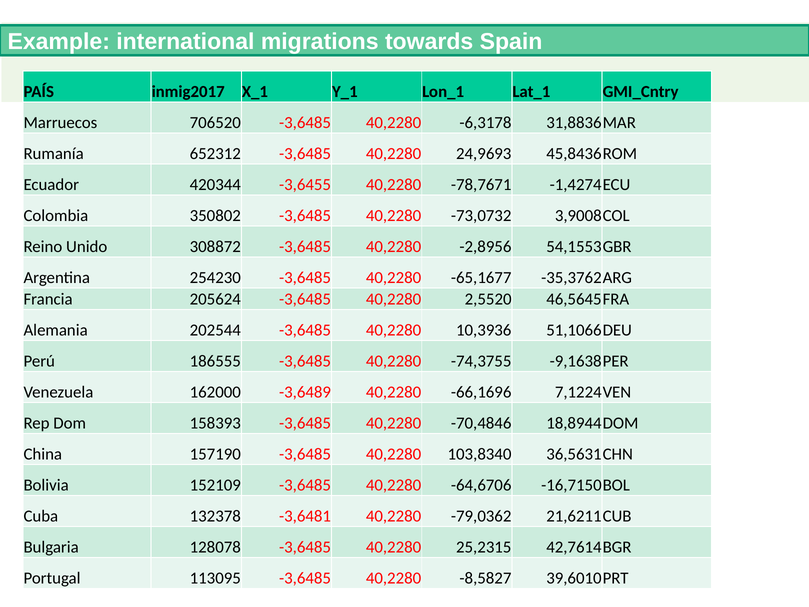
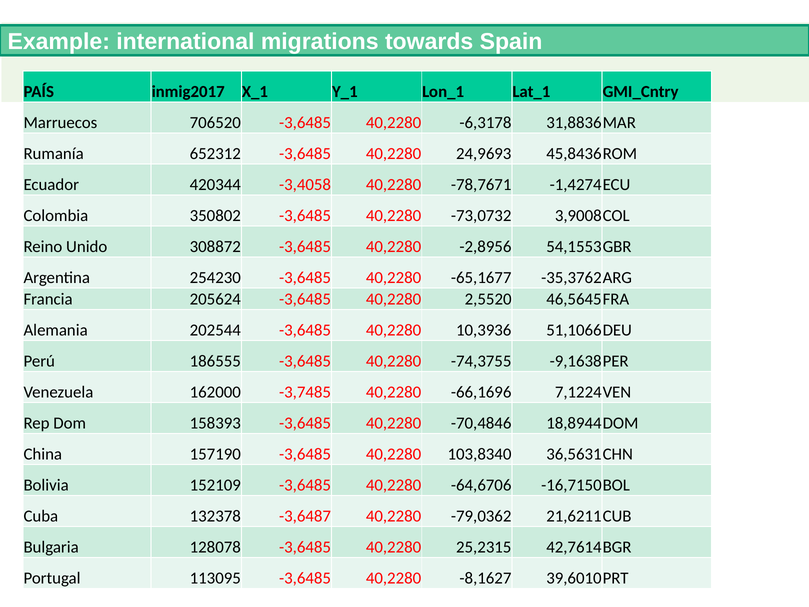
-3,6455: -3,6455 -> -3,4058 (305, 185)
-3,6489: -3,6489 -> -3,7485 (305, 392)
-3,6481: -3,6481 -> -3,6487 (305, 516)
-8,5827: -8,5827 -> -8,1627 (485, 578)
